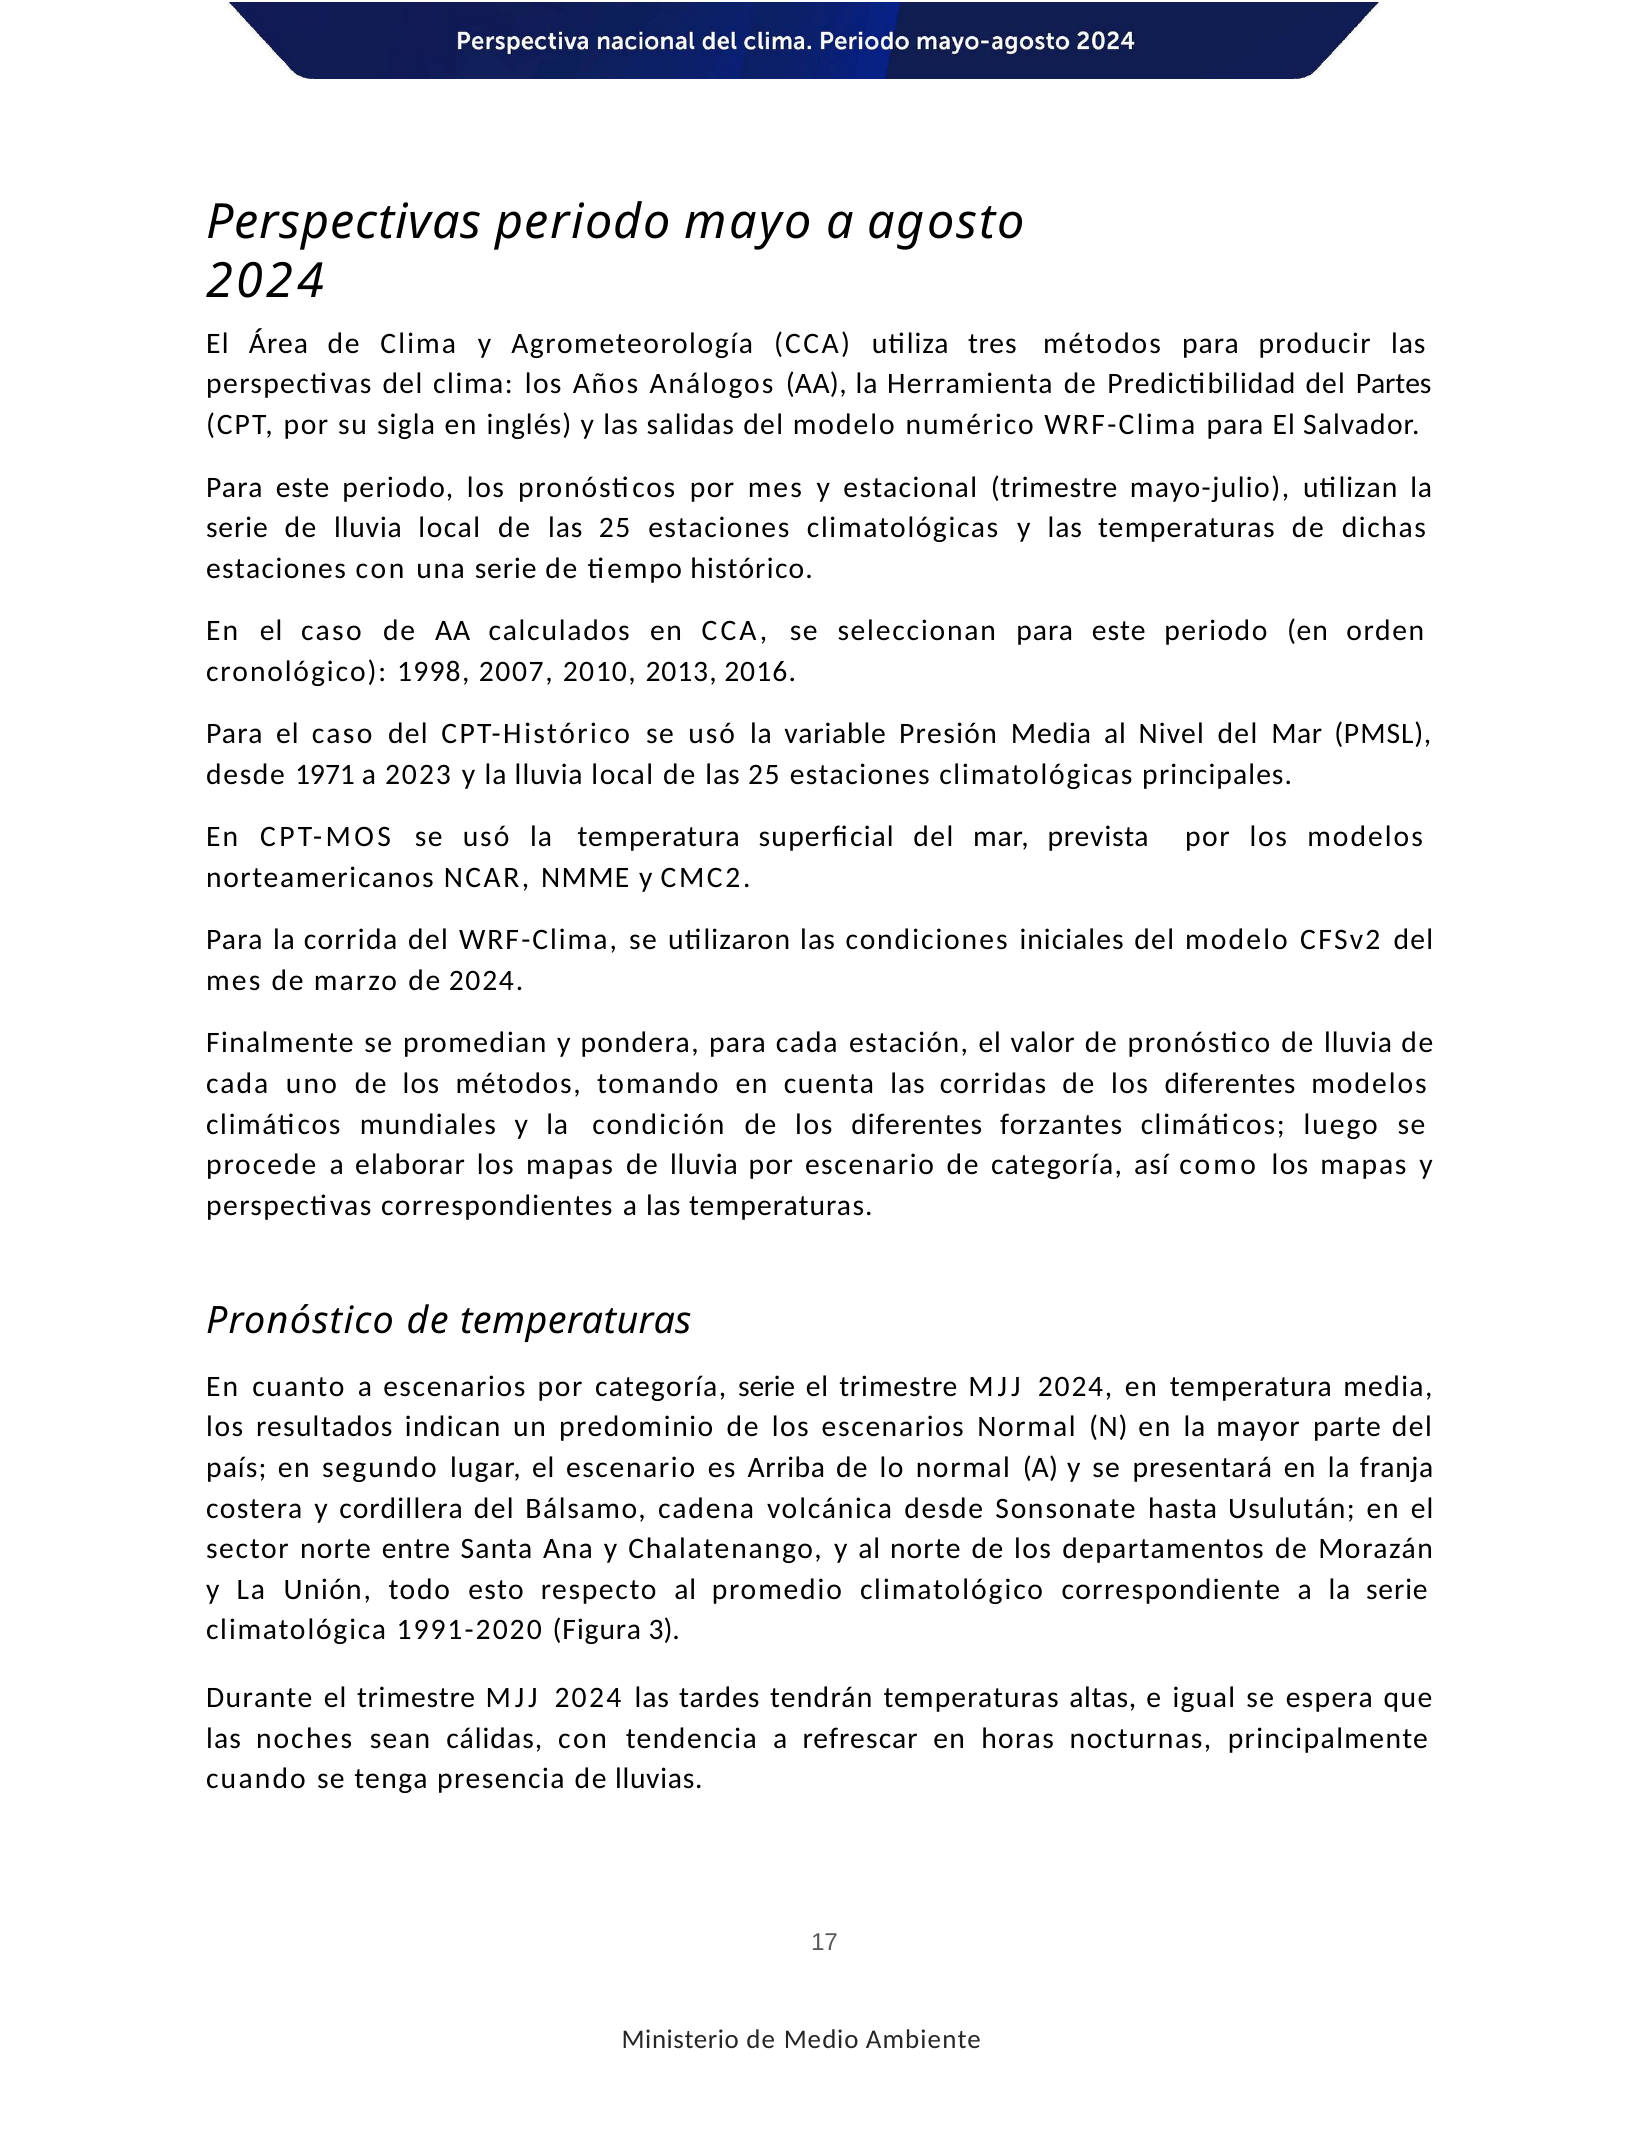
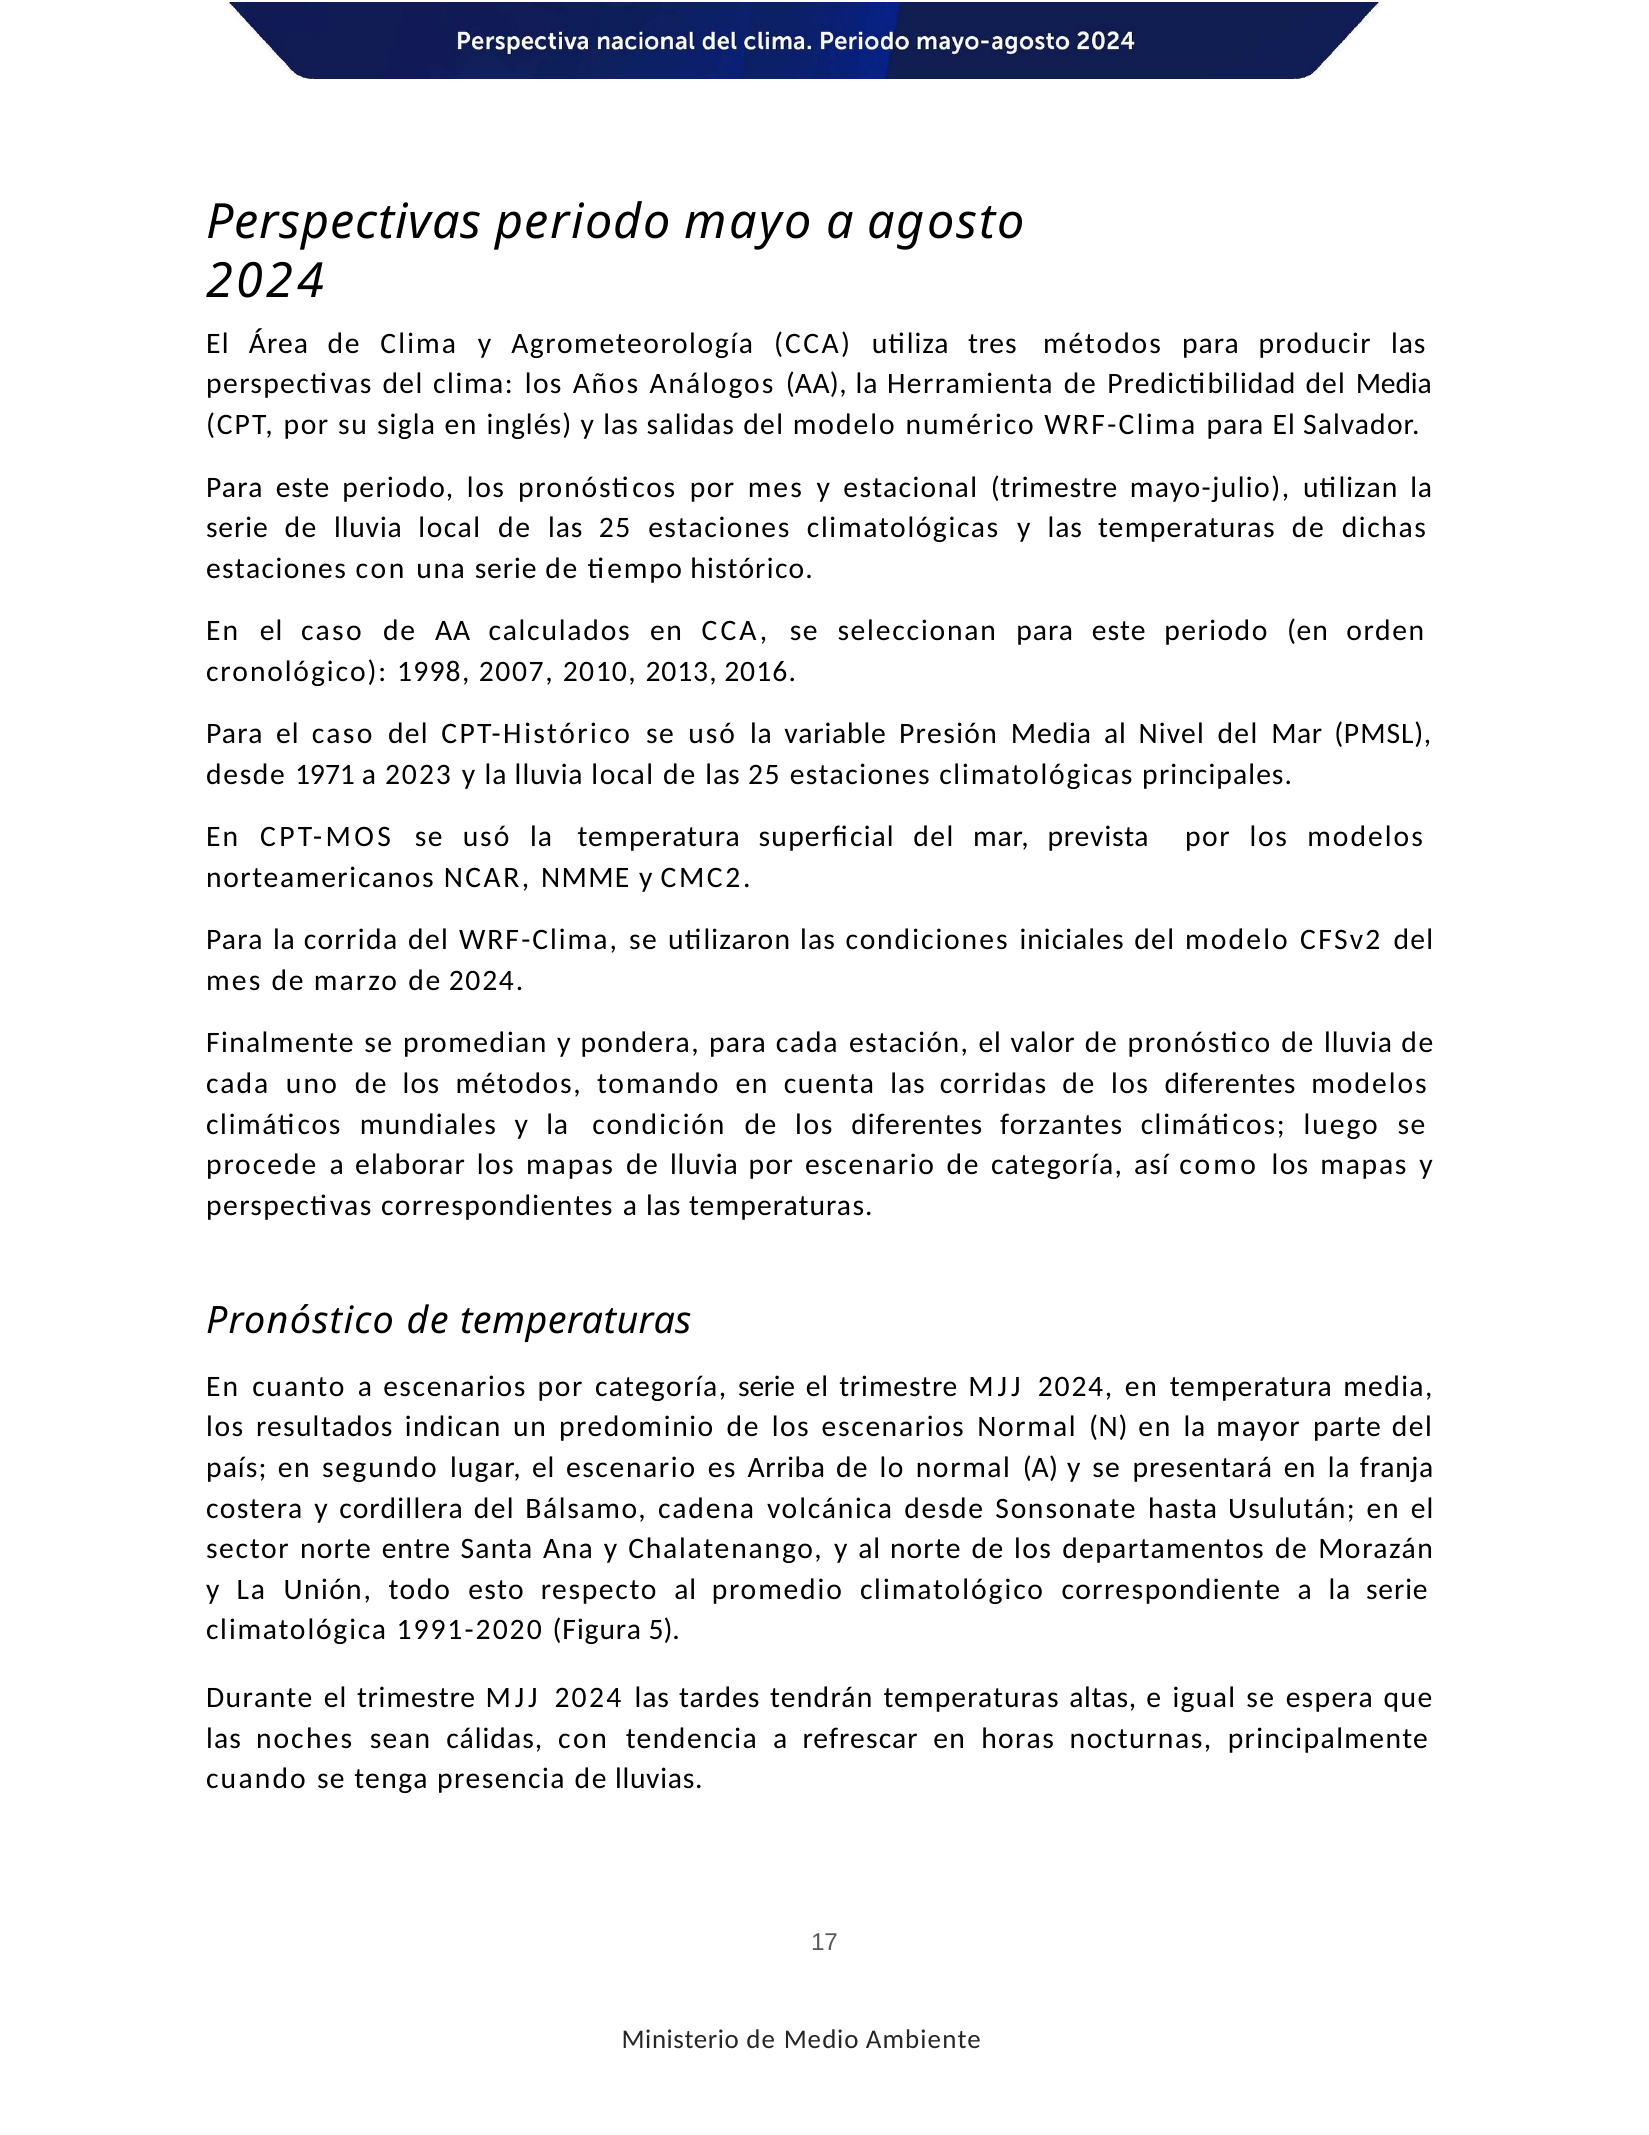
del Partes: Partes -> Media (1394, 384)
3: 3 -> 5 (664, 1629)
